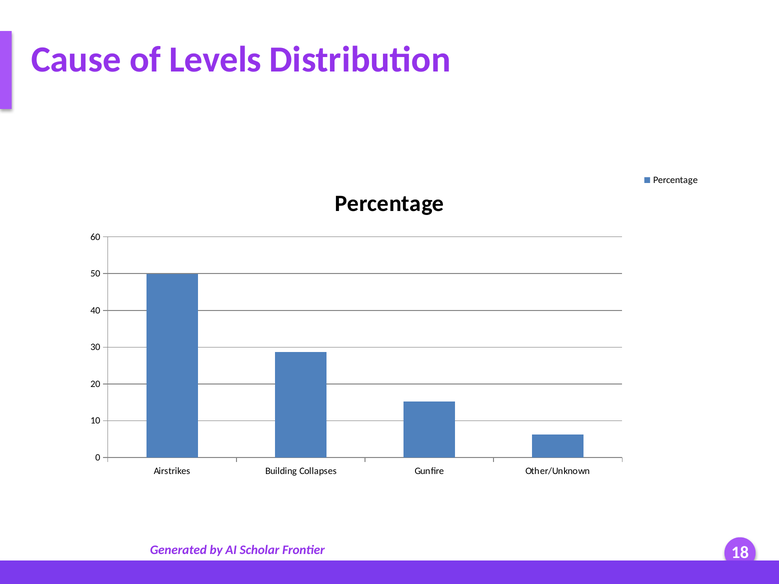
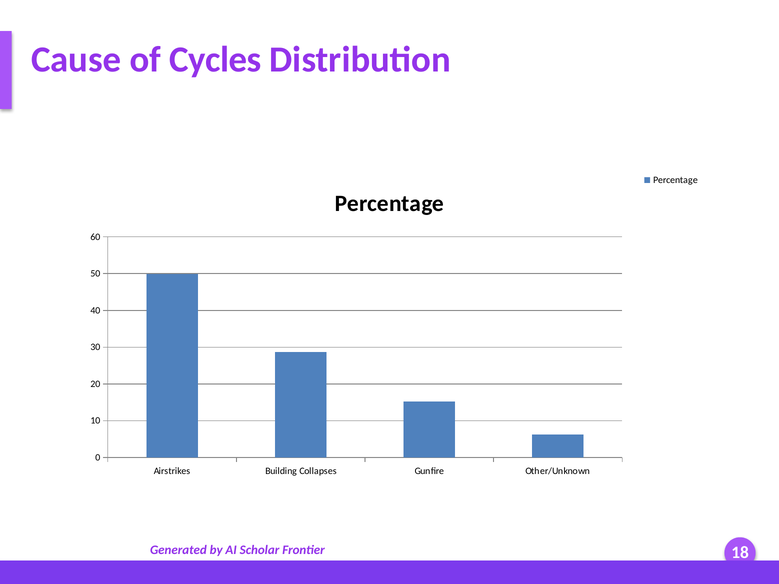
Levels: Levels -> Cycles (215, 60)
